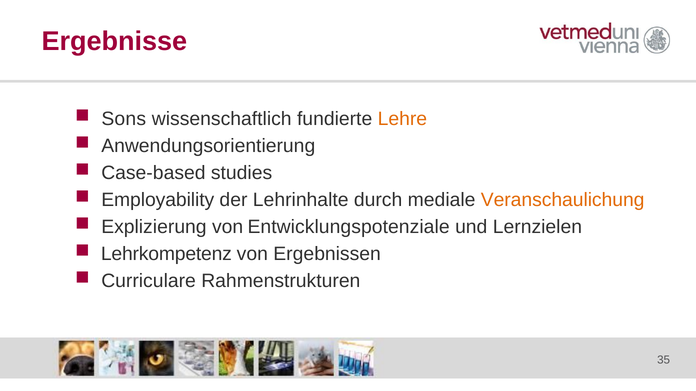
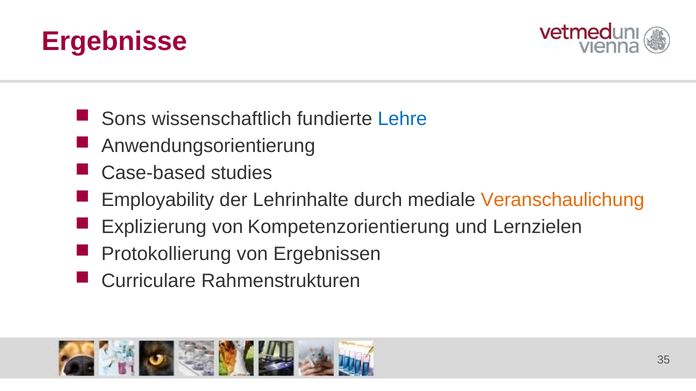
Lehre colour: orange -> blue (402, 119)
Entwicklungspotenziale: Entwicklungspotenziale -> Kompetenzorientierung (349, 227)
Lehrkompetenz: Lehrkompetenz -> Protokollierung (166, 254)
